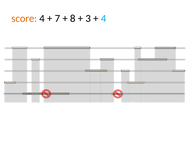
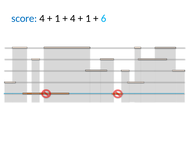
score colour: orange -> blue (24, 18)
7: 7 -> 1 (57, 18)
8: 8 -> 4 (73, 18)
3: 3 -> 1 (88, 18)
4: 4 -> 6 (104, 18)
